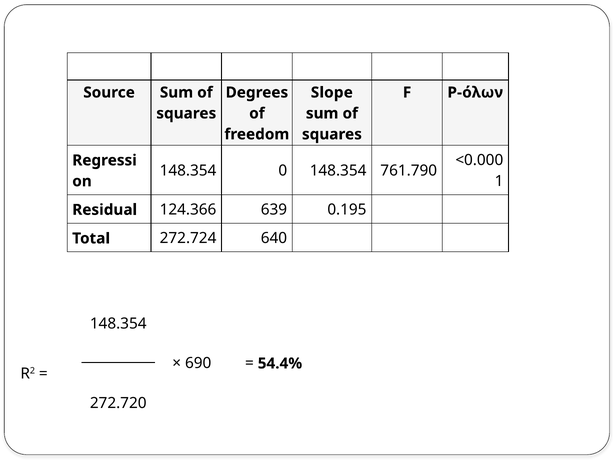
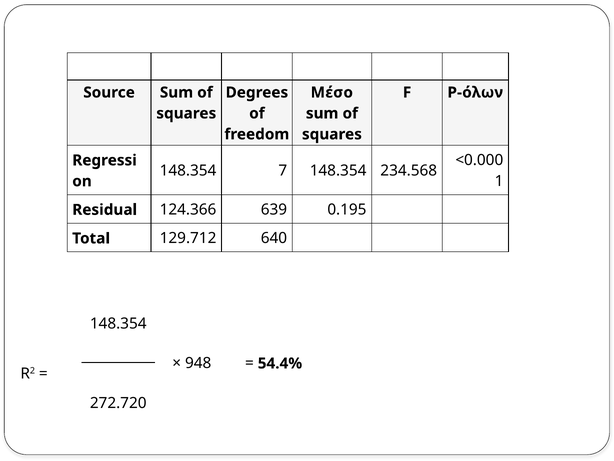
Slope: Slope -> Μέσο (332, 92)
0: 0 -> 7 (283, 171)
761.790: 761.790 -> 234.568 (409, 171)
272.724: 272.724 -> 129.712 (188, 238)
690: 690 -> 948 (198, 363)
